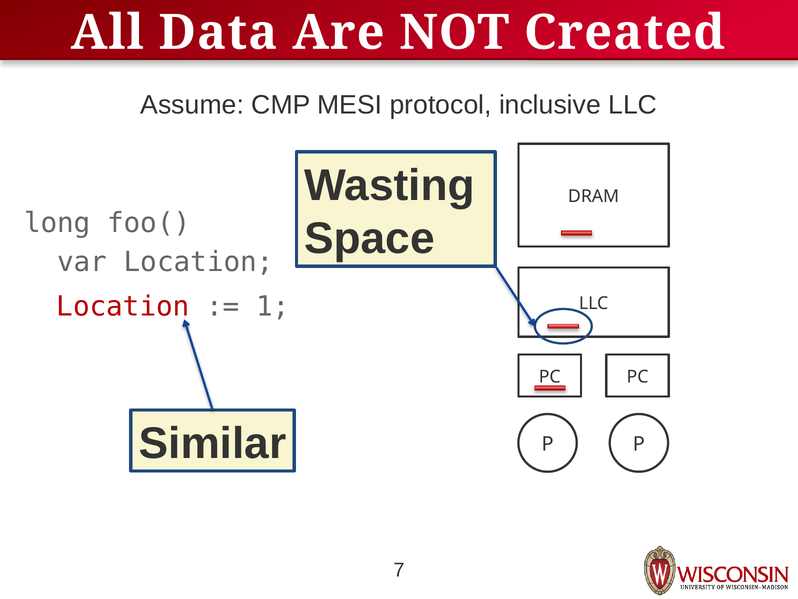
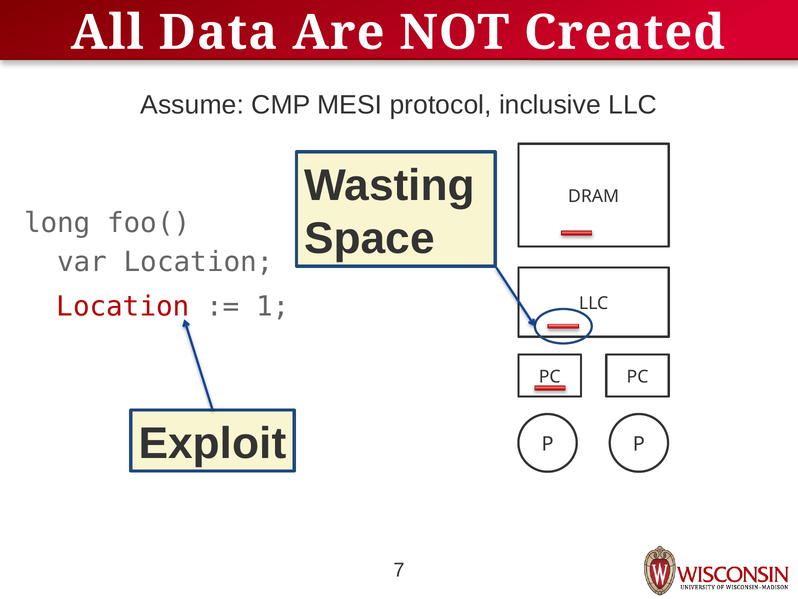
Similar: Similar -> Exploit (213, 443)
